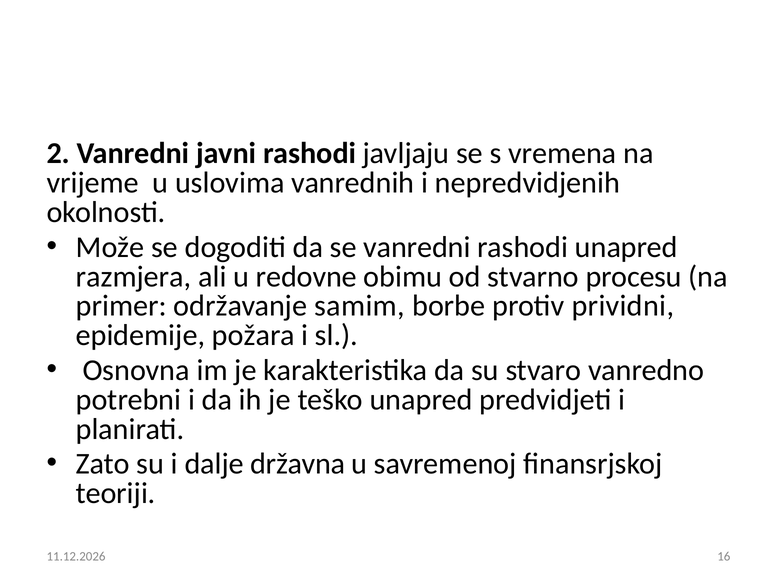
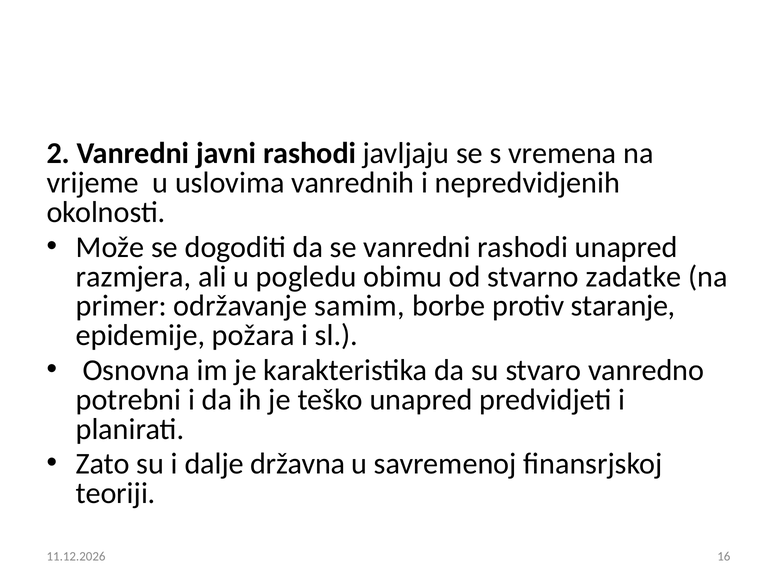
redovne: redovne -> pogledu (306, 276)
procesu: procesu -> zadatke (633, 276)
prividni: prividni -> staranje (623, 306)
